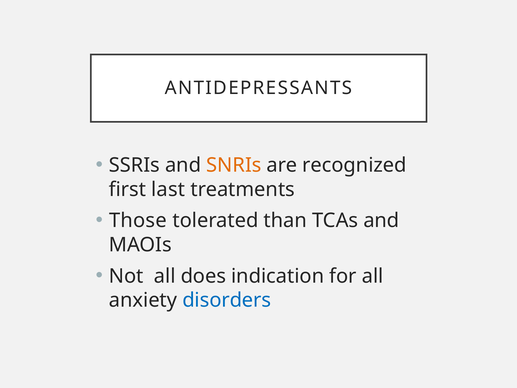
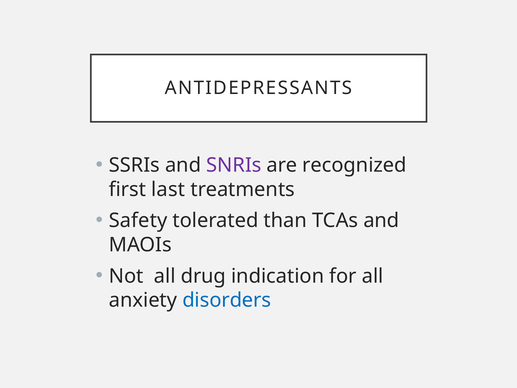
SNRIs colour: orange -> purple (234, 165)
Those: Those -> Safety (138, 221)
does: does -> drug (203, 276)
